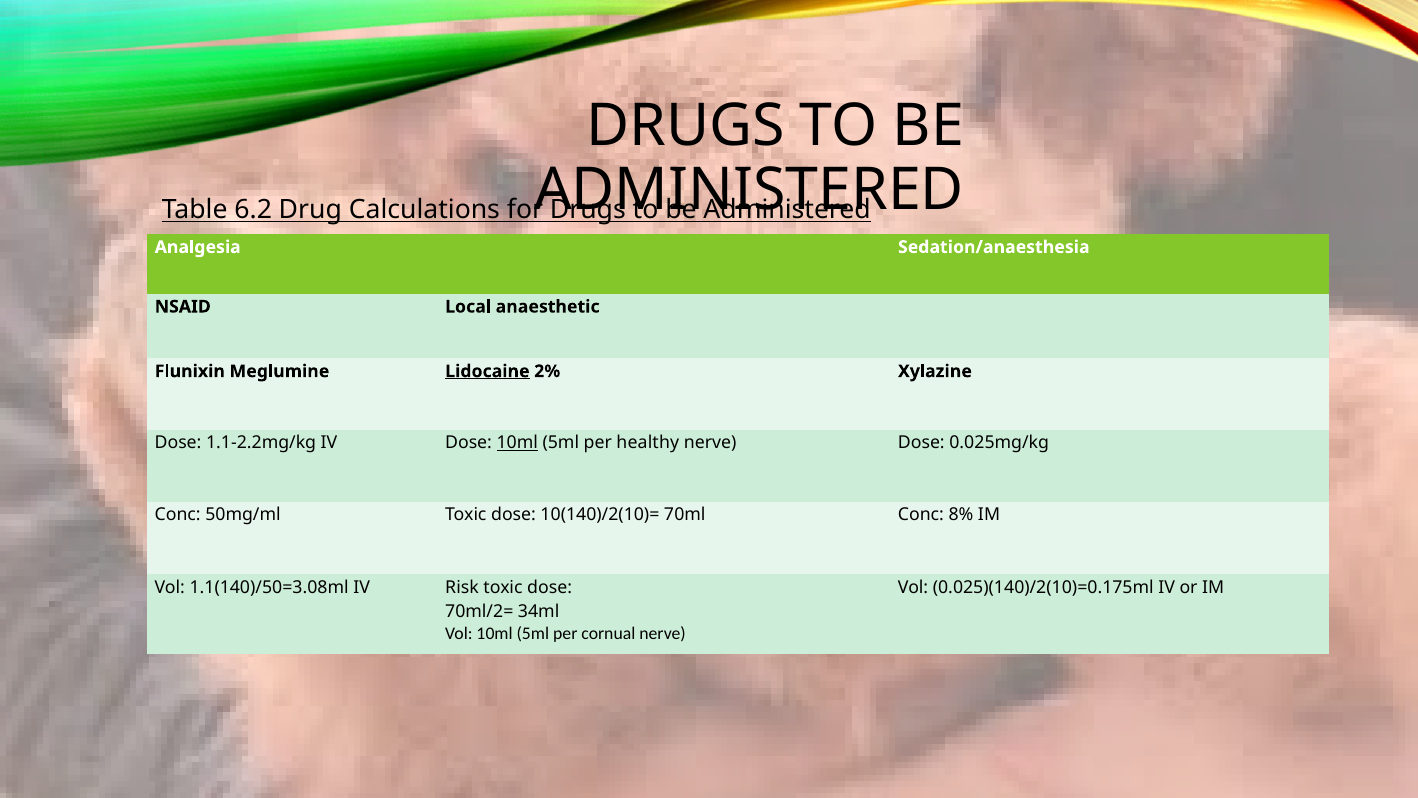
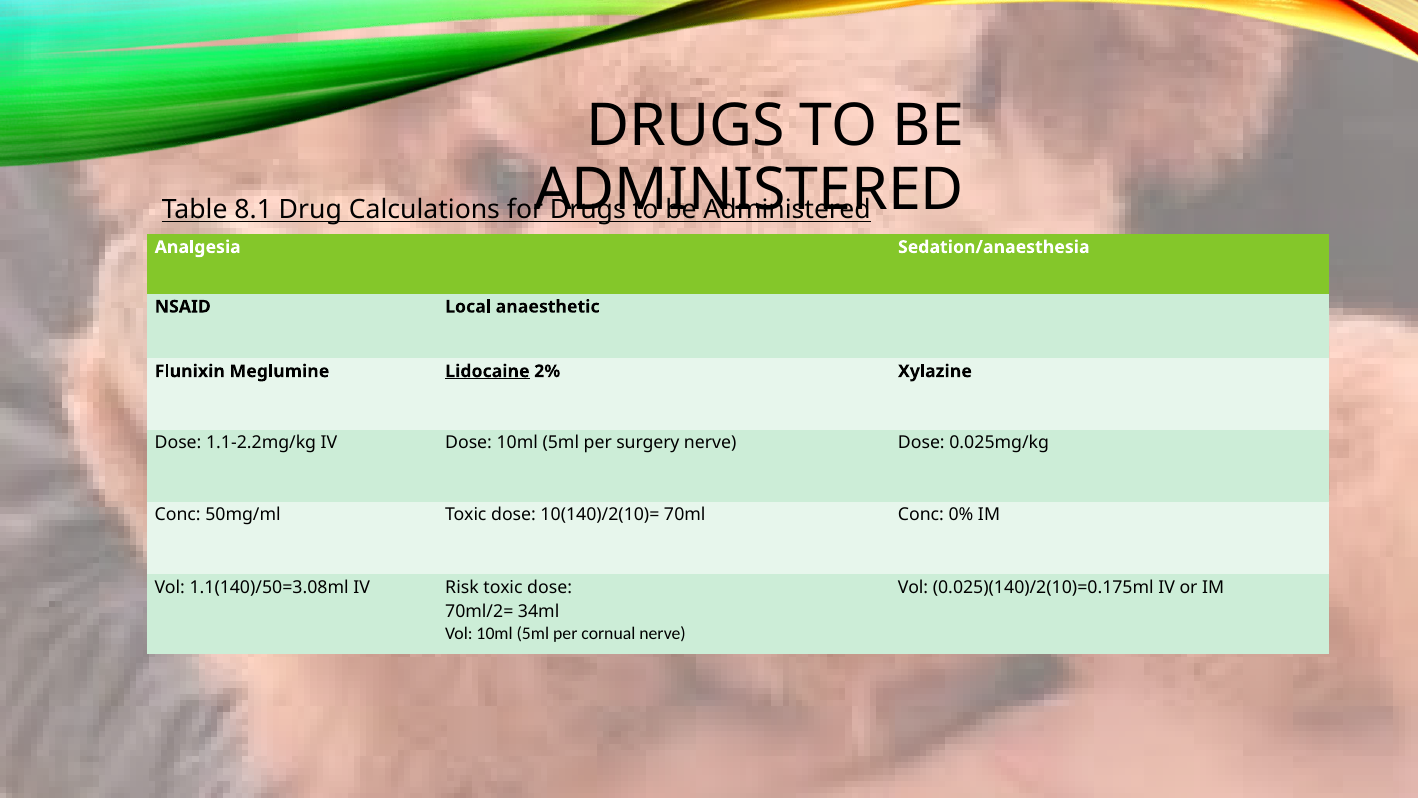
6.2: 6.2 -> 8.1 (253, 210)
10ml underline: present -> none (517, 442)
healthy: healthy -> surgery (648, 442)
8%: 8% -> 0% (961, 515)
